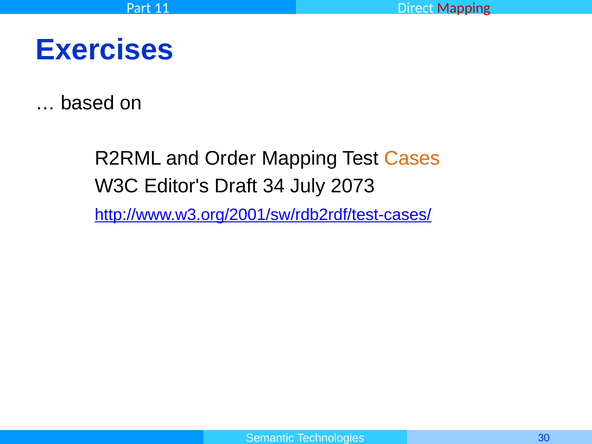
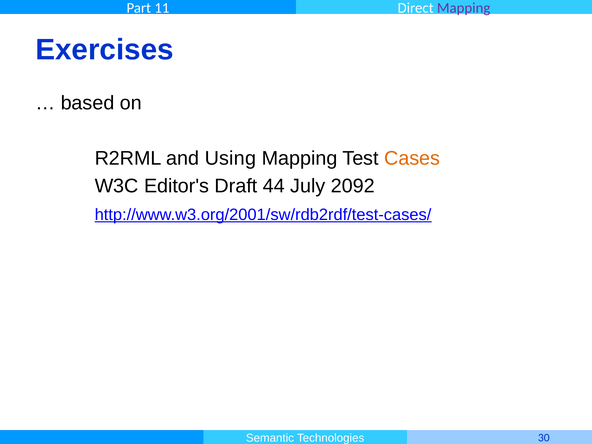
Mapping colour: red -> purple (464, 8)
Order: Order -> Using (230, 158)
34: 34 -> 44 (274, 186)
2073: 2073 -> 2092 (353, 186)
